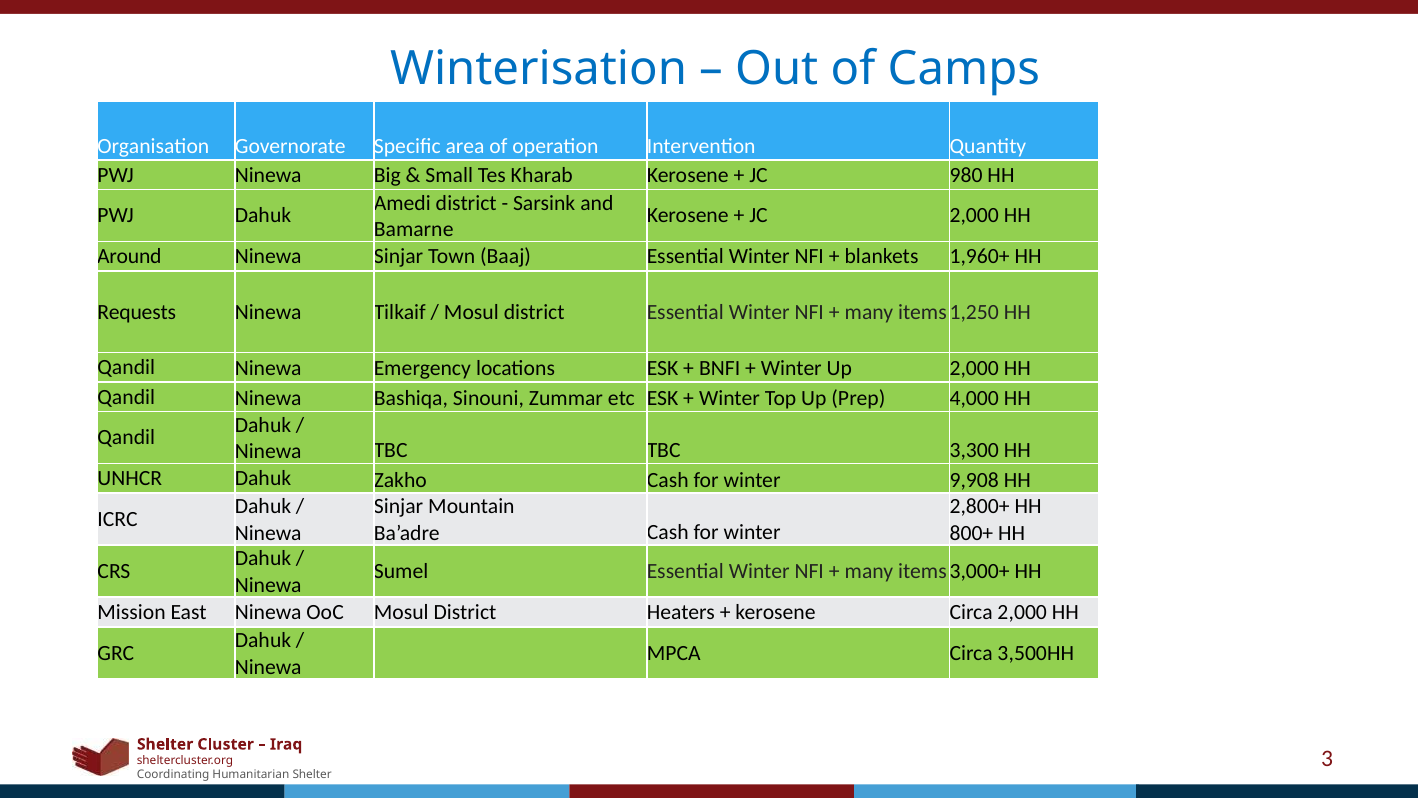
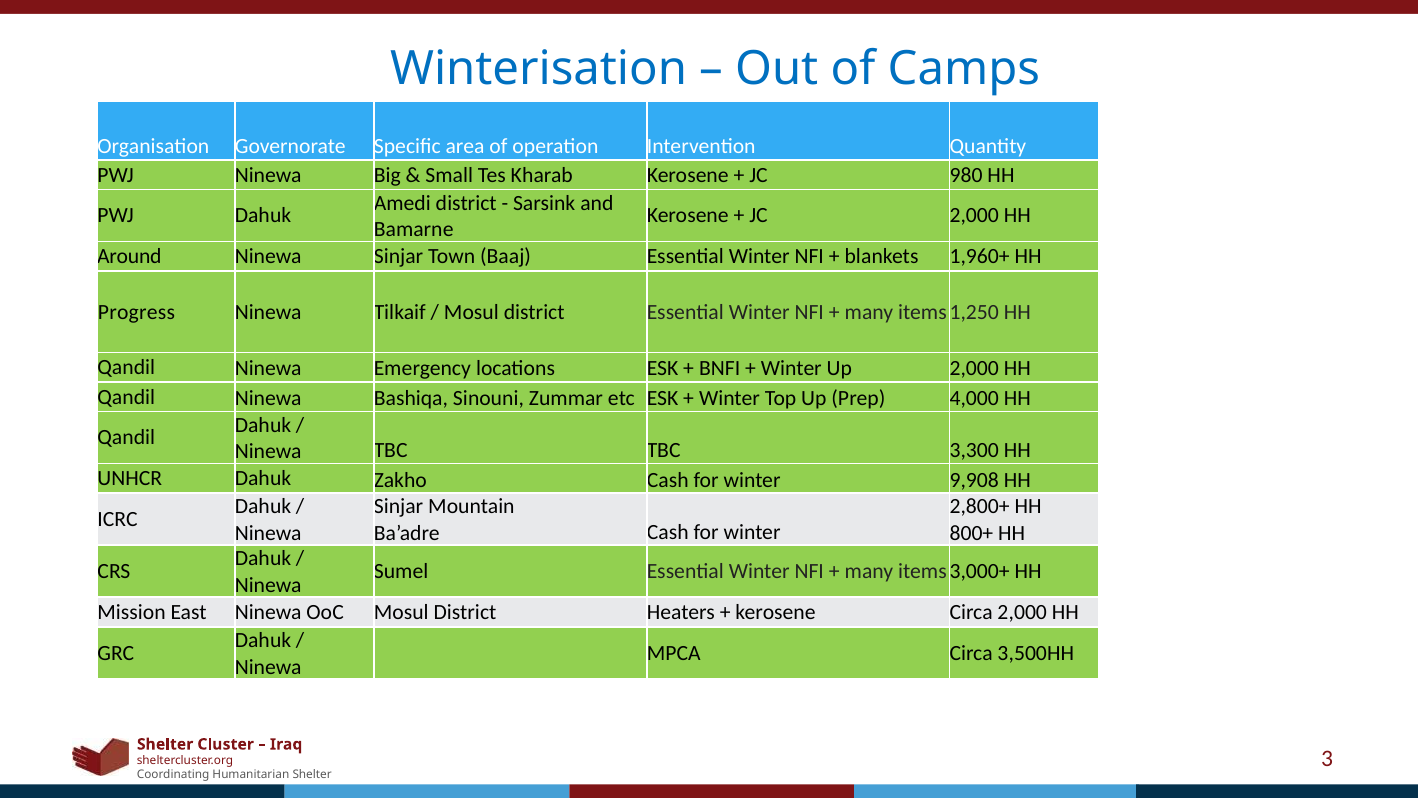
Requests: Requests -> Progress (136, 312)
